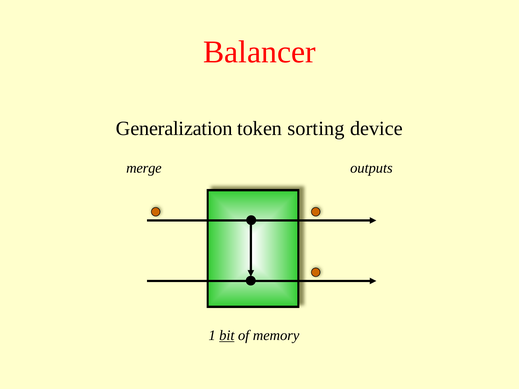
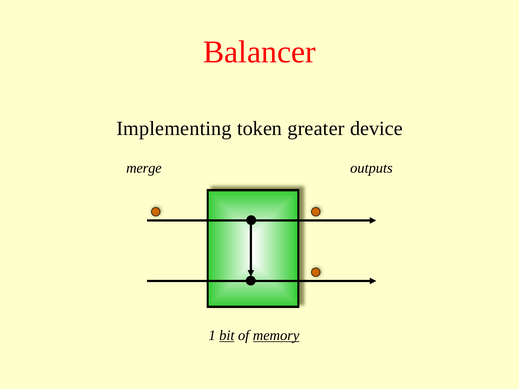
Generalization: Generalization -> Implementing (174, 129)
sorting: sorting -> greater (316, 129)
memory underline: none -> present (276, 336)
